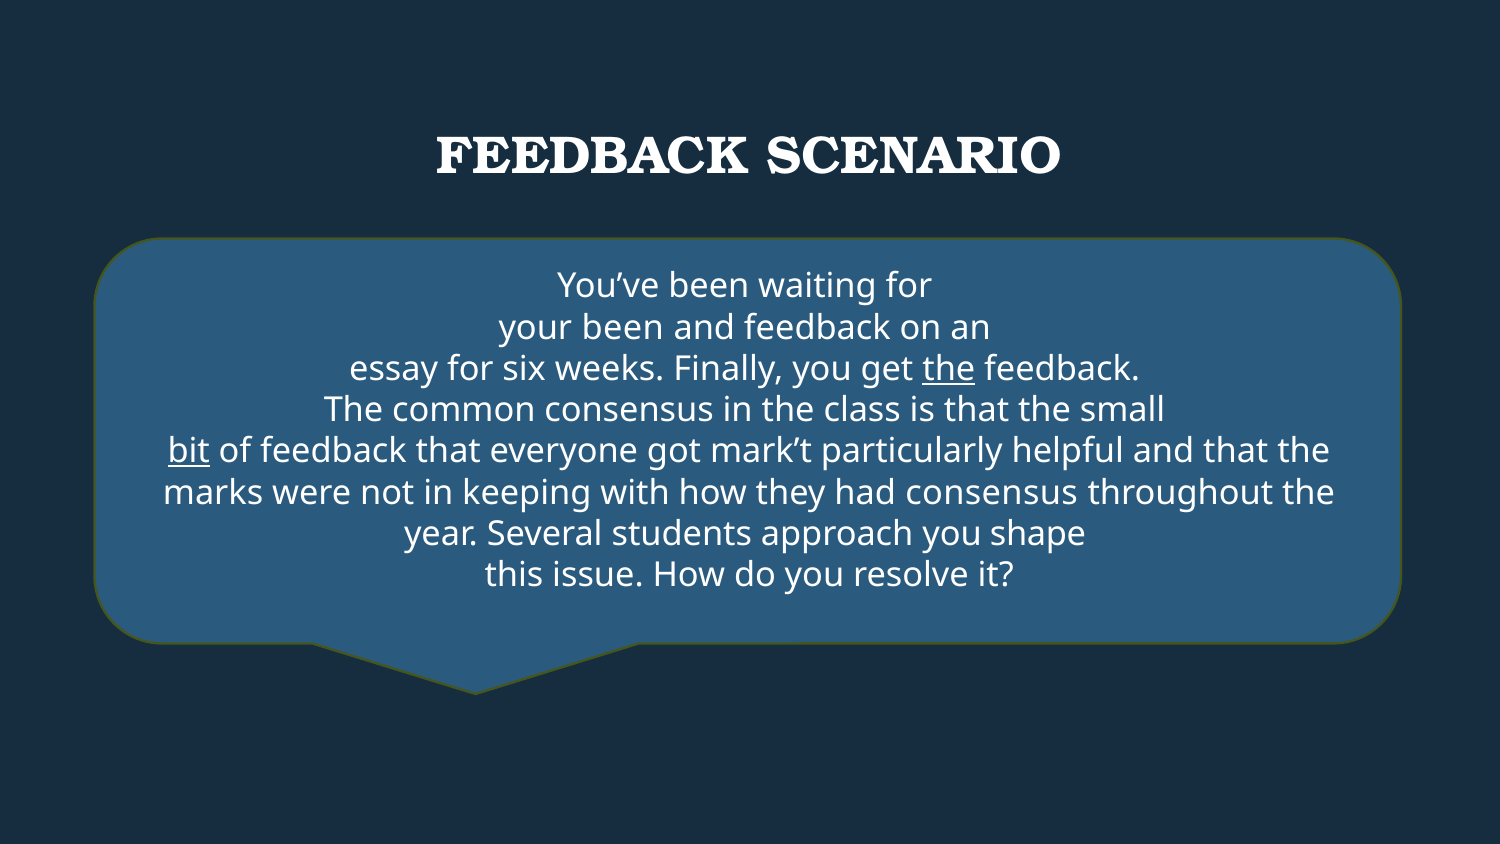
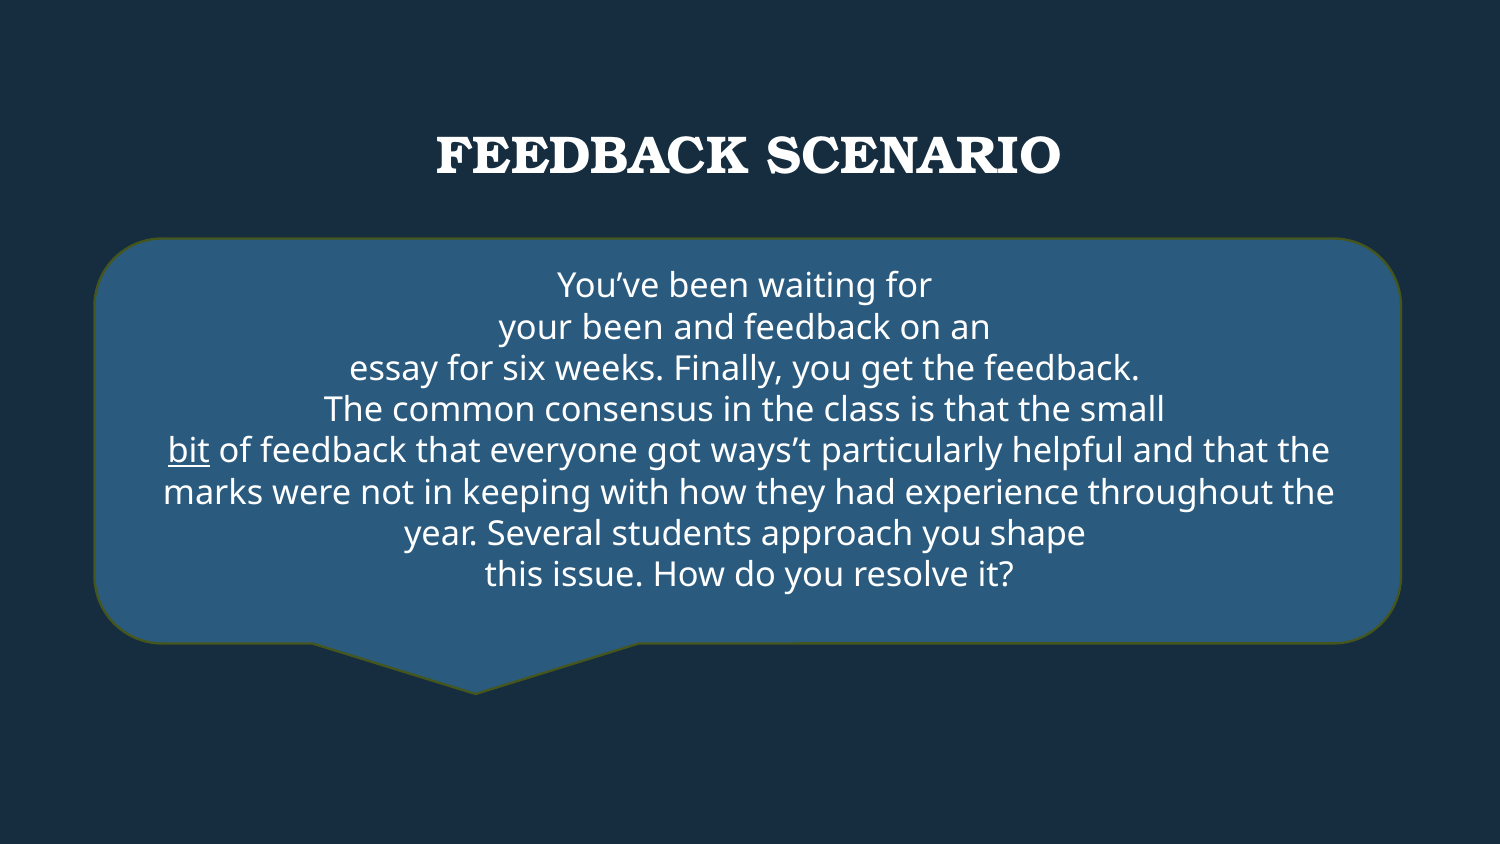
the underline: present -> none (949, 369)
mark’t: mark’t -> ways’t (761, 451)
had consensus: consensus -> experience (992, 493)
